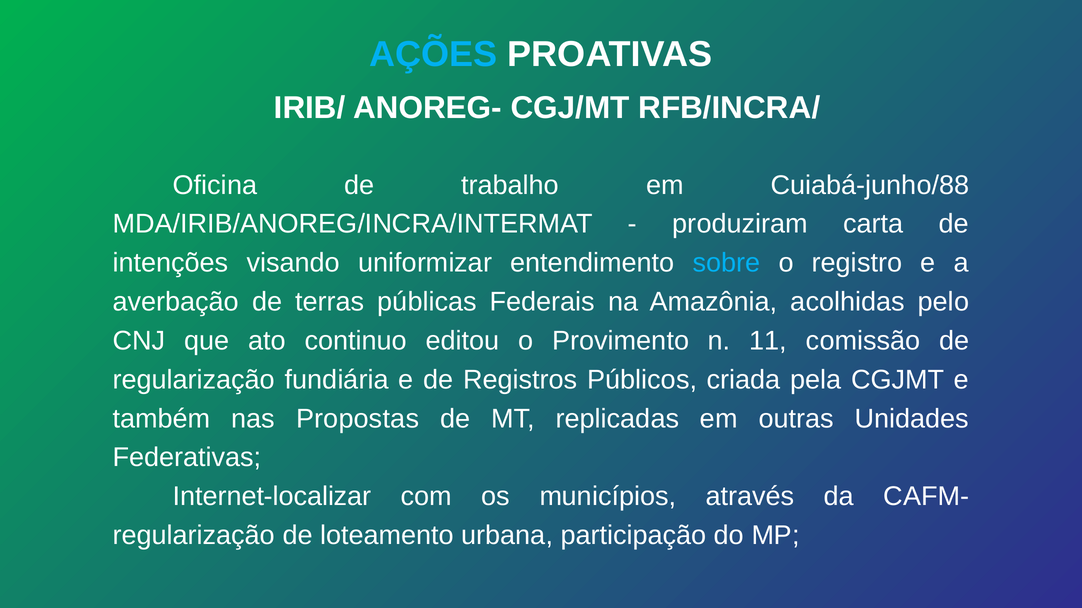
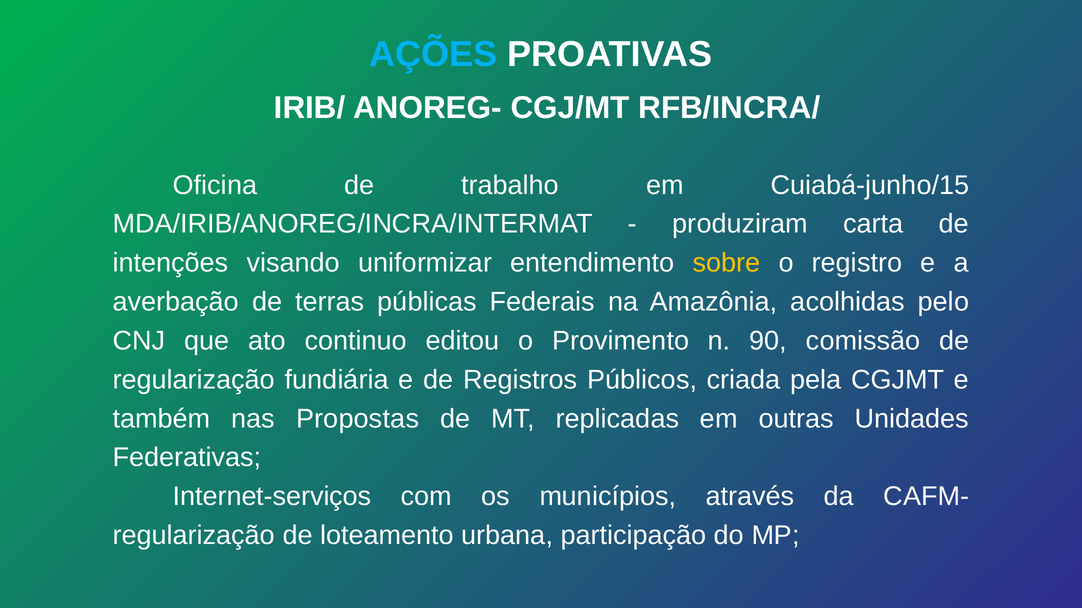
Cuiabá-junho/88: Cuiabá-junho/88 -> Cuiabá-junho/15 (870, 185)
sobre colour: light blue -> yellow (726, 263)
11: 11 -> 90 (768, 341)
Internet-localizar: Internet-localizar -> Internet-serviços (272, 497)
